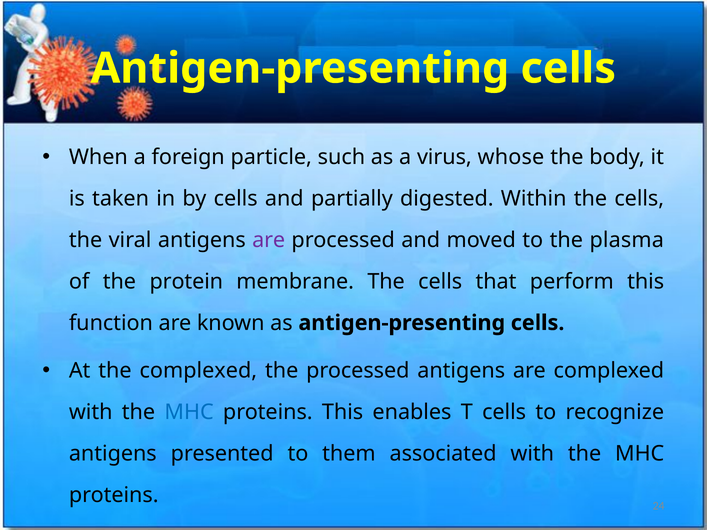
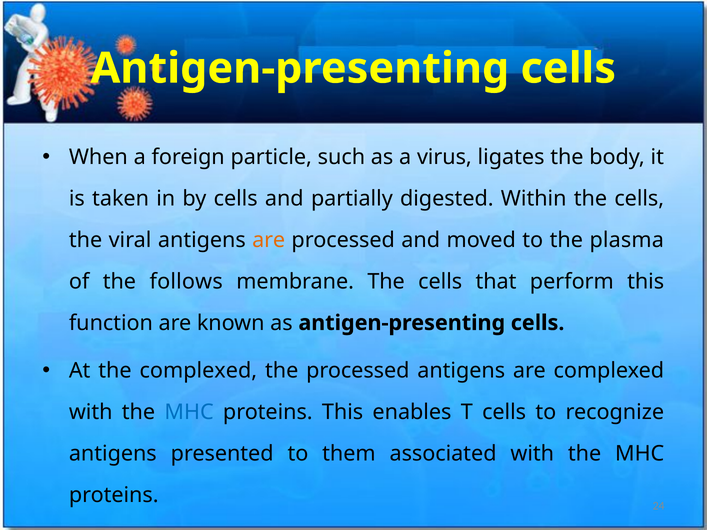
whose: whose -> ligates (511, 157)
are colour: purple -> orange (269, 240)
protein: protein -> follows (186, 282)
